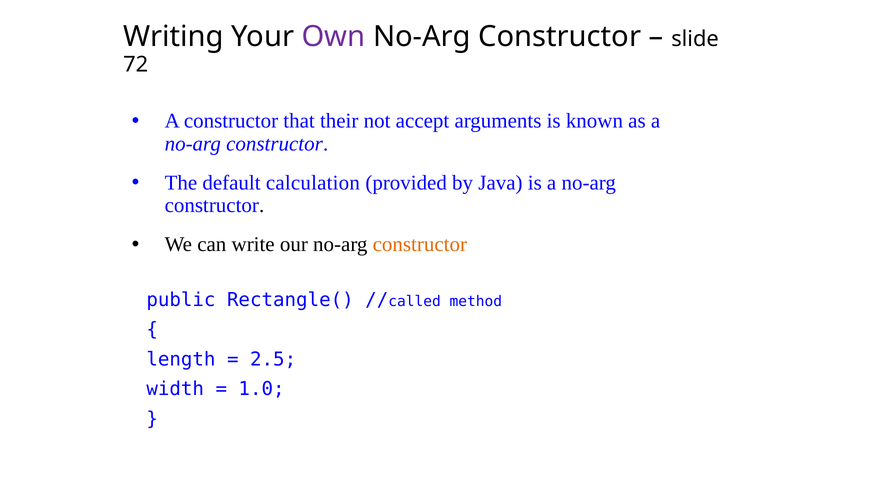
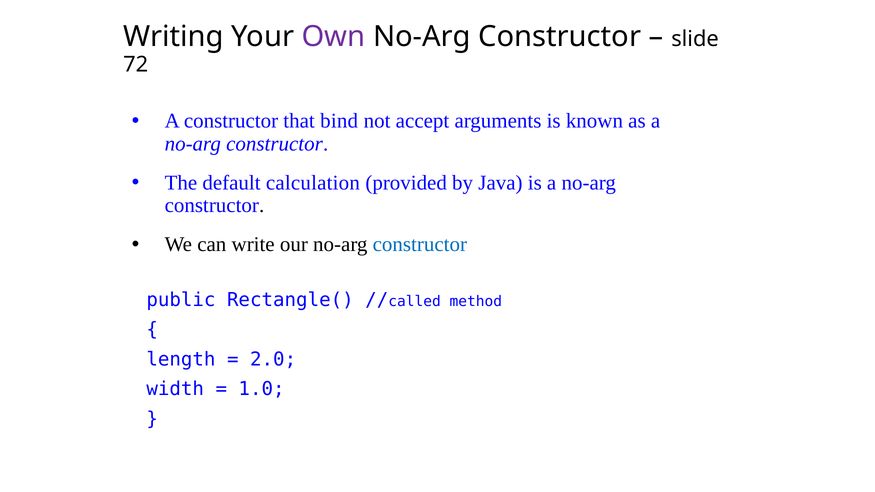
their: their -> bind (339, 121)
constructor colour: orange -> blue (420, 244)
2.5: 2.5 -> 2.0 (273, 359)
